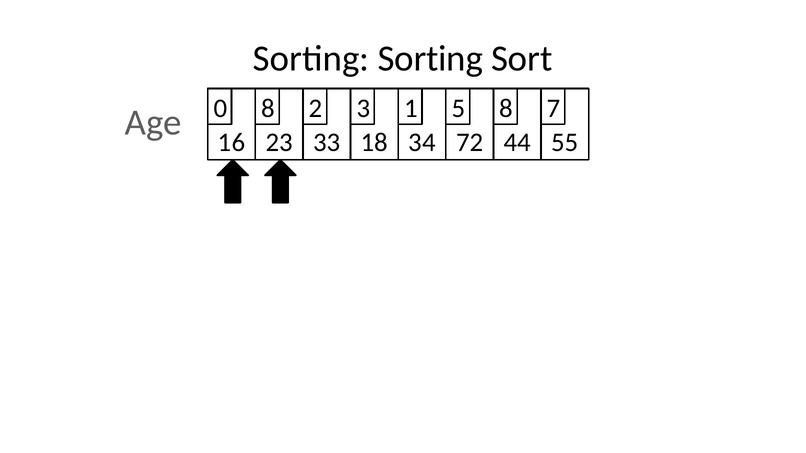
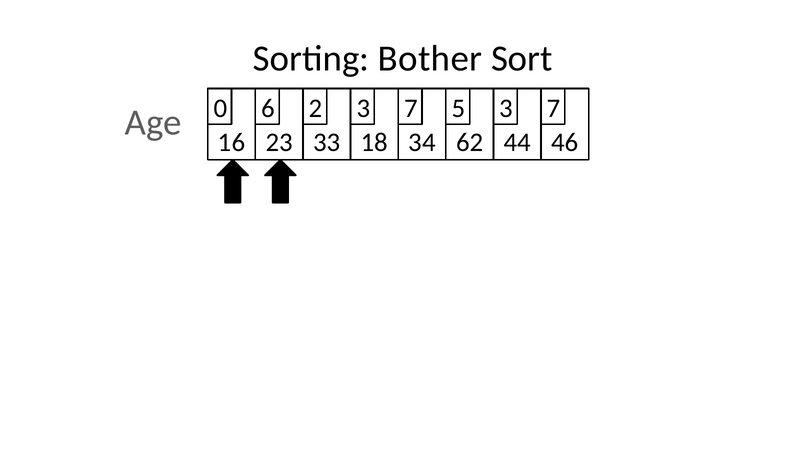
Sorting Sorting: Sorting -> Bother (430, 59)
0 8: 8 -> 6 (268, 108)
2 3 1: 1 -> 7 (411, 108)
5 8: 8 -> 3 (506, 108)
72: 72 -> 62 (470, 142)
55: 55 -> 46 (565, 142)
